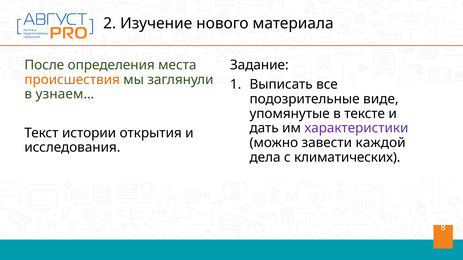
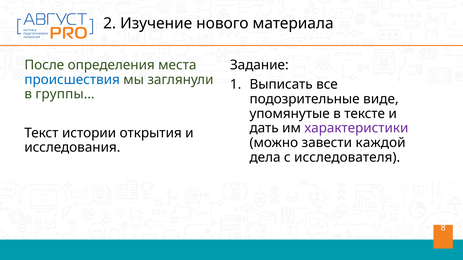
происшествия colour: orange -> blue (72, 80)
узнаем…: узнаем… -> группы… (65, 94)
климатических: климатических -> исследователя (347, 158)
